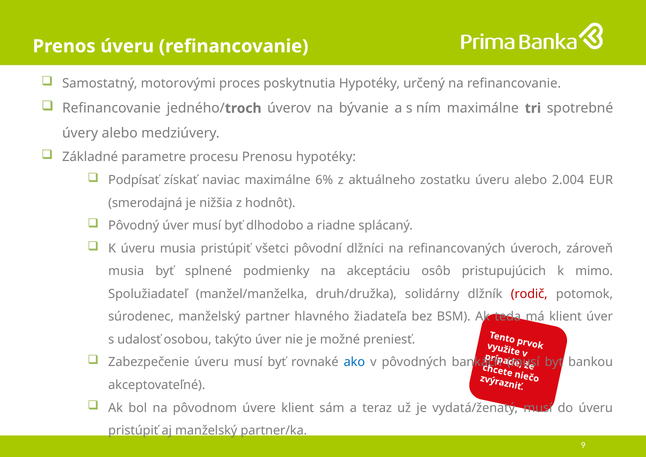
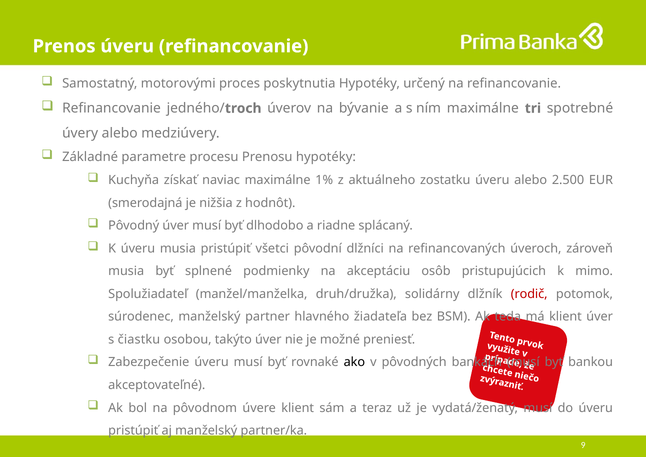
Podpísať: Podpísať -> Kuchyňa (134, 180)
6%: 6% -> 1% (324, 180)
2.004: 2.004 -> 2.500 (568, 180)
udalosť: udalosť -> čiastku (139, 339)
ako colour: blue -> black (354, 362)
